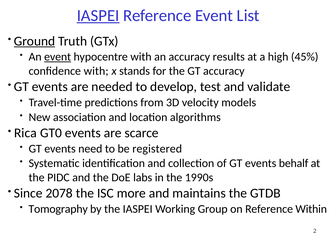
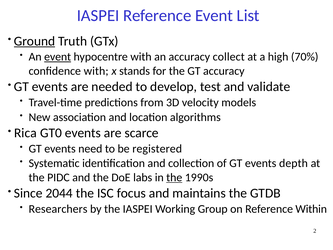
IASPEI underline: present -> none (98, 16)
results: results -> collect (229, 57)
45%: 45% -> 70% (305, 57)
behalf: behalf -> depth (293, 163)
the underline: none -> present (174, 177)
2078: 2078 -> 2044 (59, 193)
more: more -> focus (131, 193)
Tomography: Tomography -> Researchers (58, 209)
